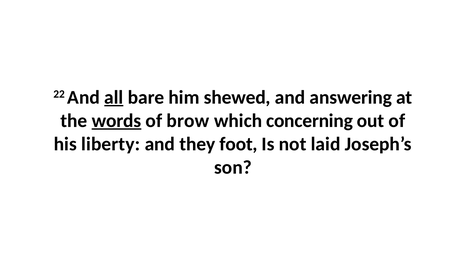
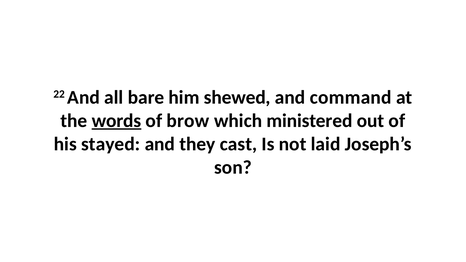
all underline: present -> none (114, 97)
answering: answering -> command (351, 97)
concerning: concerning -> ministered (310, 121)
liberty: liberty -> stayed (111, 144)
foot: foot -> cast (238, 144)
